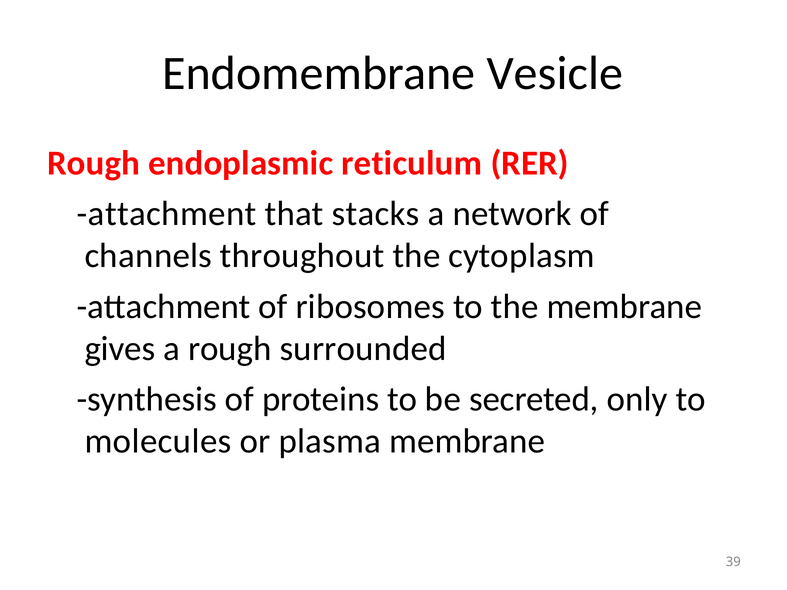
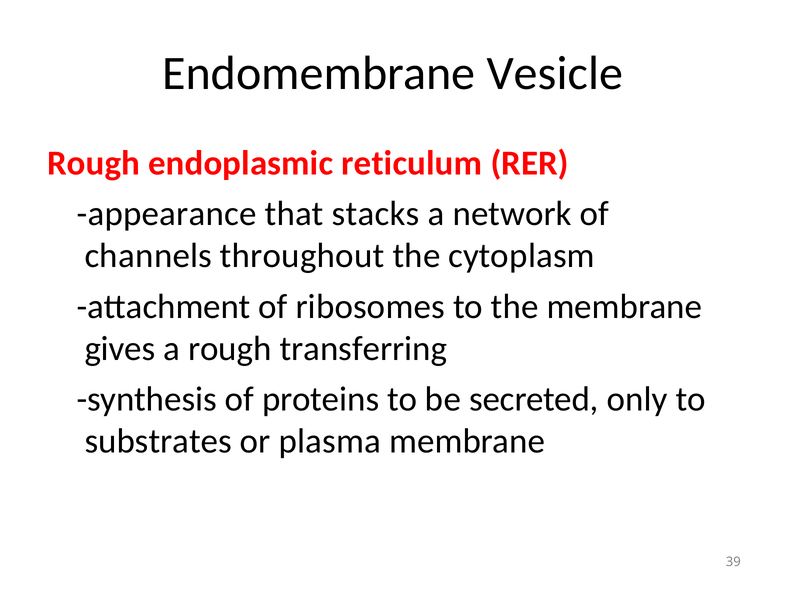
attachment: attachment -> appearance (167, 214)
surrounded: surrounded -> transferring (363, 349)
molecules: molecules -> substrates (158, 442)
